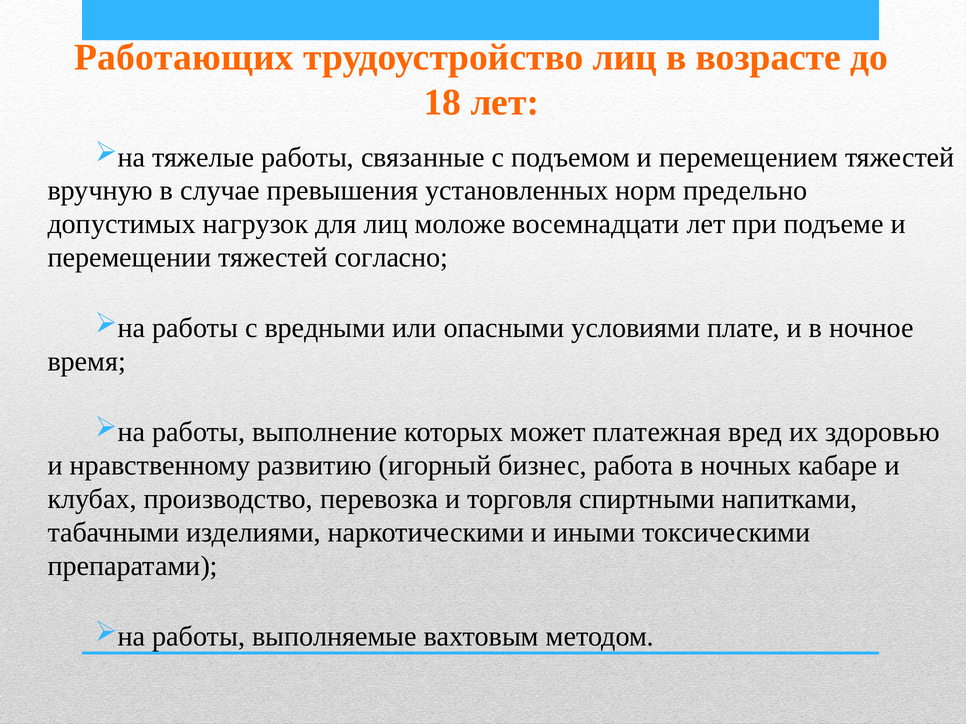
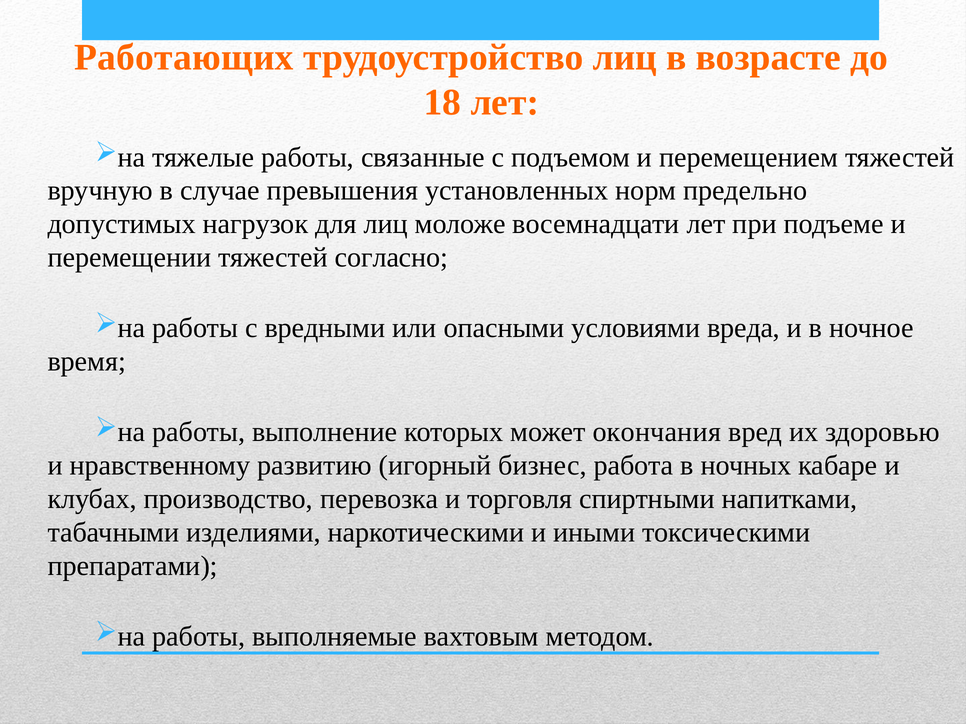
плате: плате -> вреда (744, 328)
платежная: платежная -> окончания (657, 432)
